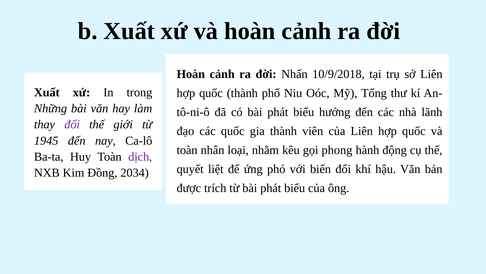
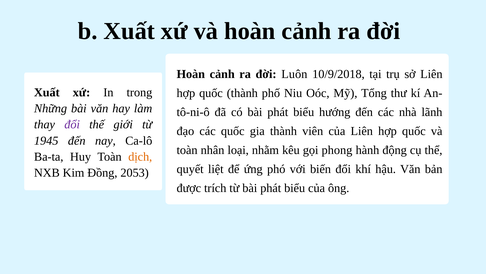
Nhấn: Nhấn -> Luôn (294, 74)
dịch colour: purple -> orange (140, 157)
2034: 2034 -> 2053 (135, 173)
